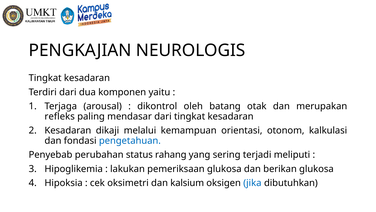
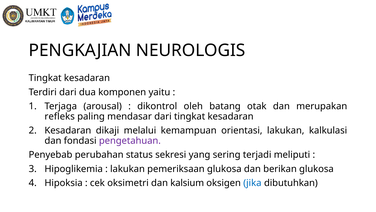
orientasi otonom: otonom -> lakukan (286, 130)
pengetahuan colour: blue -> purple (130, 140)
rahang: rahang -> sekresi (171, 154)
